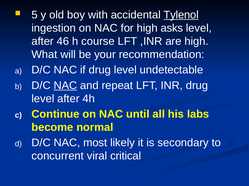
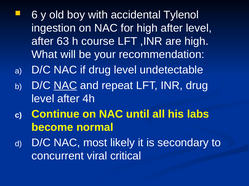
5: 5 -> 6 (35, 15)
Tylenol underline: present -> none (181, 15)
high asks: asks -> after (172, 28)
46: 46 -> 63 (63, 41)
